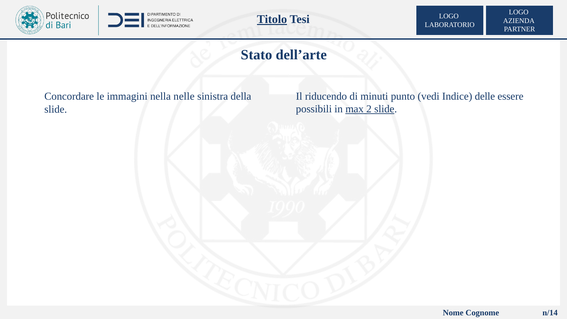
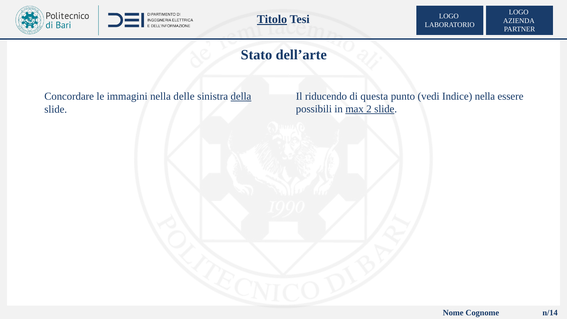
minuti: minuti -> questa (374, 96)
Indice delle: delle -> nella (485, 96)
nelle: nelle -> delle (184, 96)
della underline: none -> present (241, 96)
